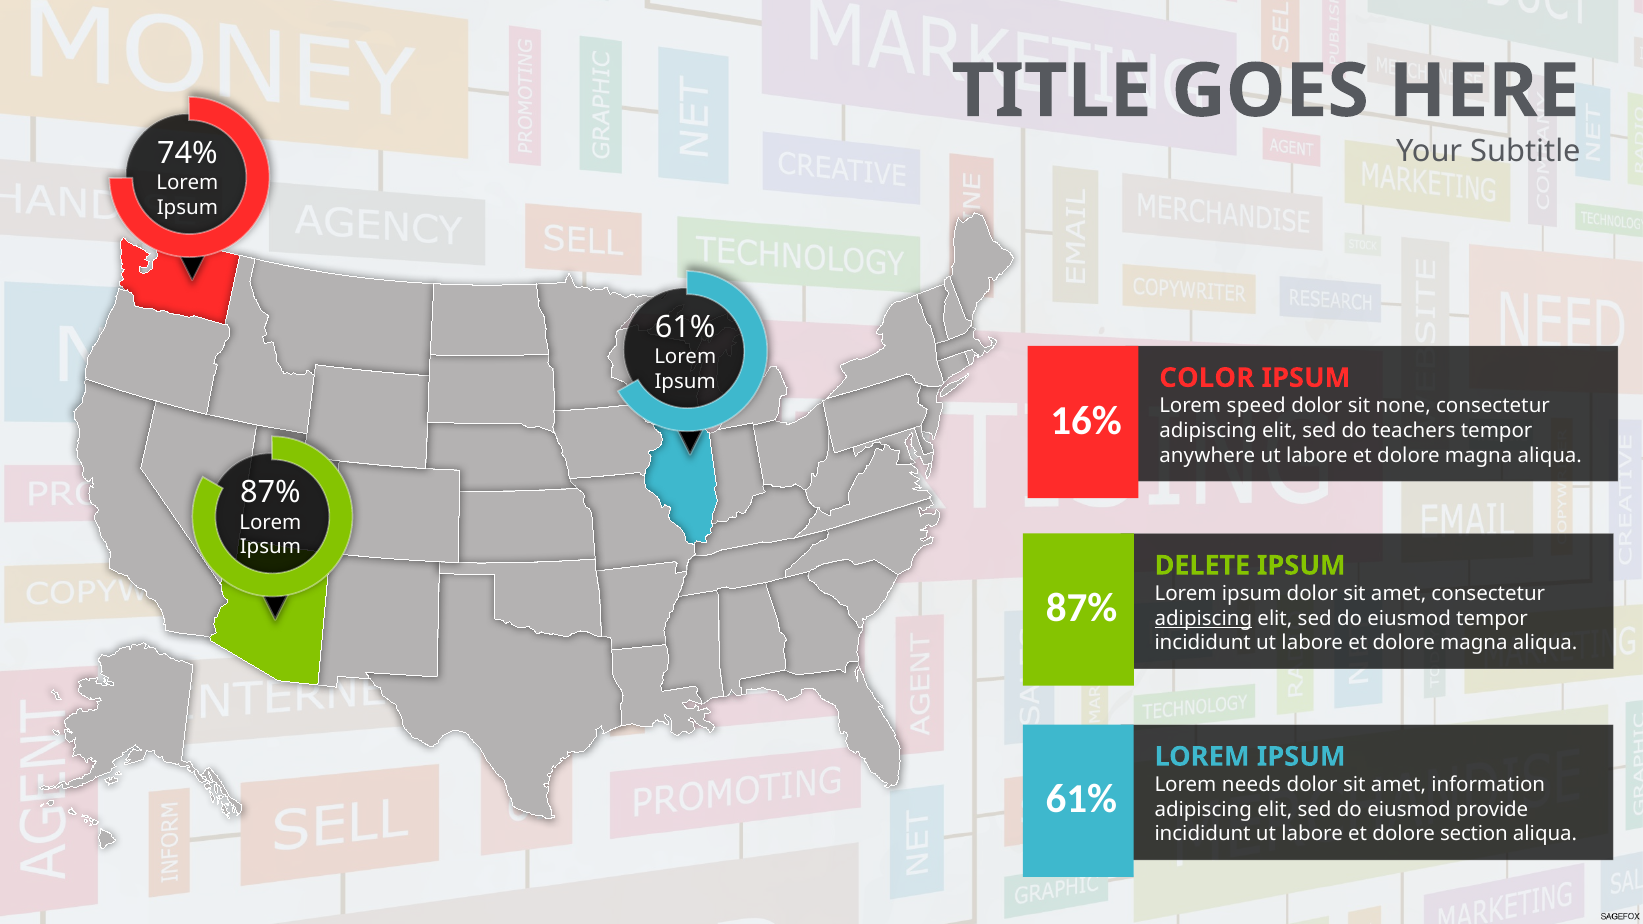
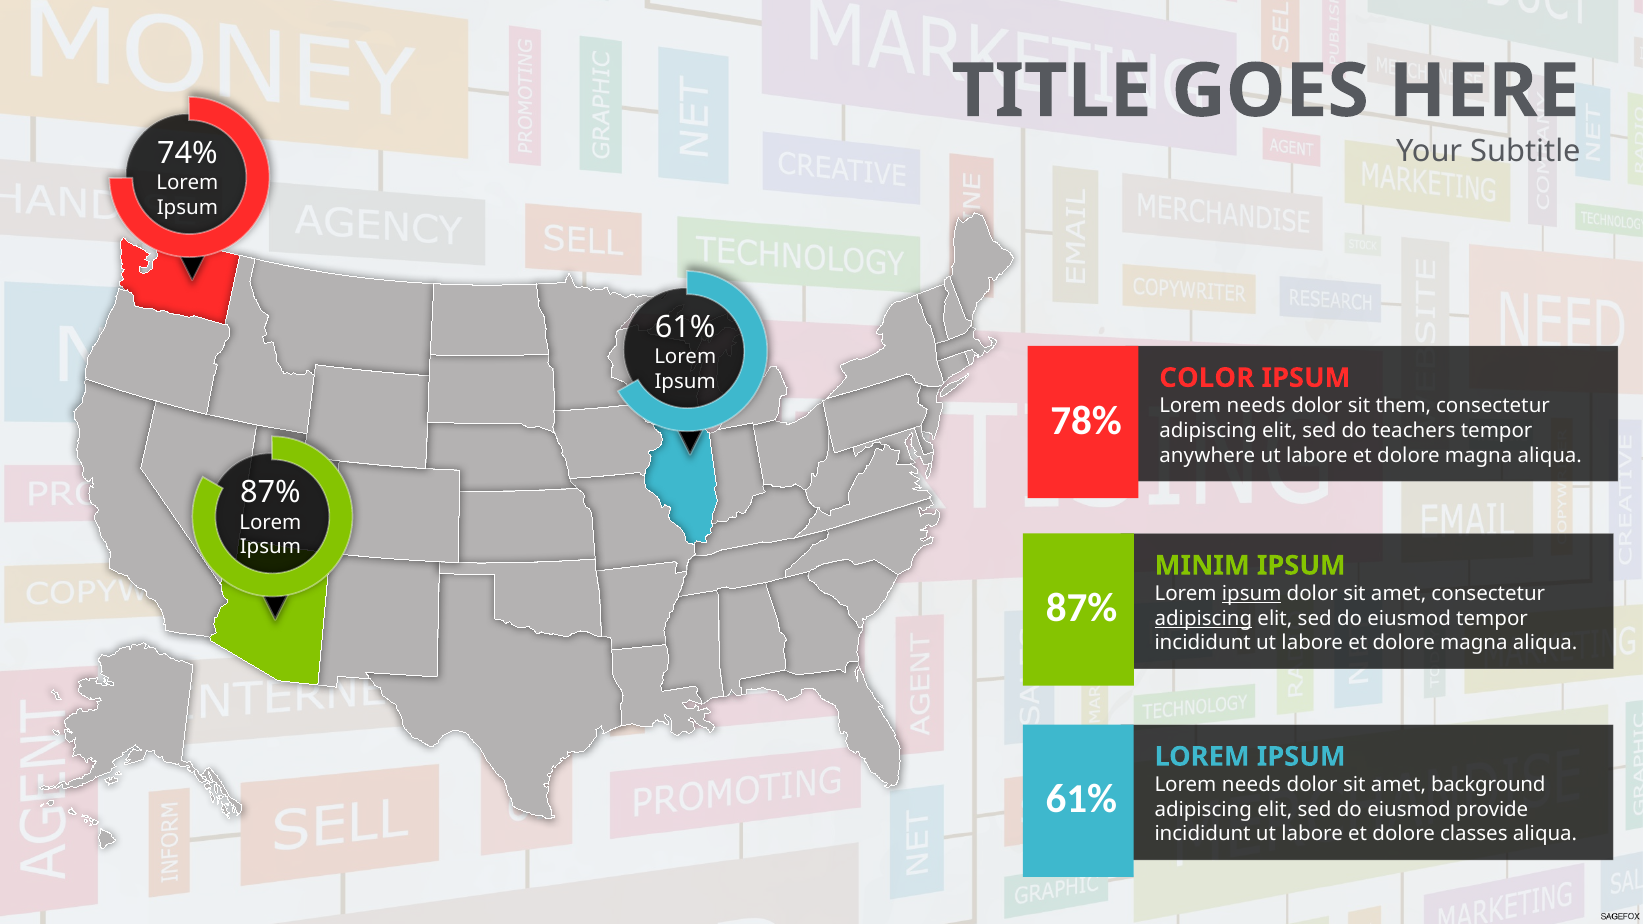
speed: speed -> needs (1256, 406)
none: none -> them (1403, 406)
16%: 16% -> 78% (1086, 421)
DELETE: DELETE -> MINIM (1202, 566)
ipsum underline: none -> present (1252, 594)
information: information -> background (1488, 785)
section: section -> classes (1474, 834)
